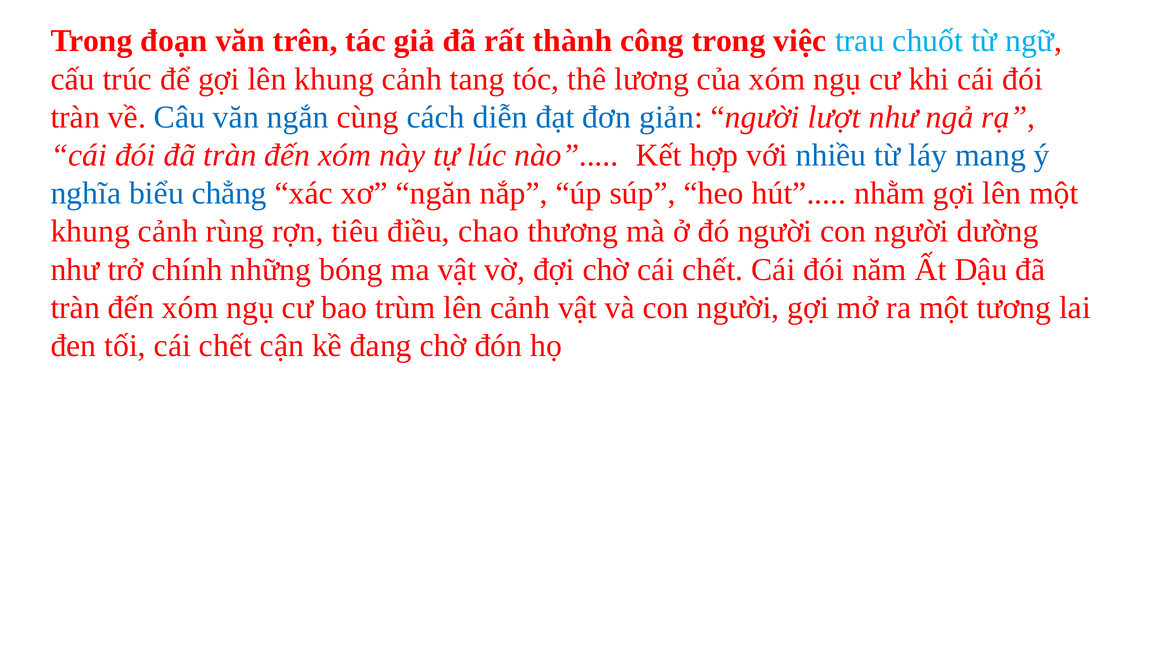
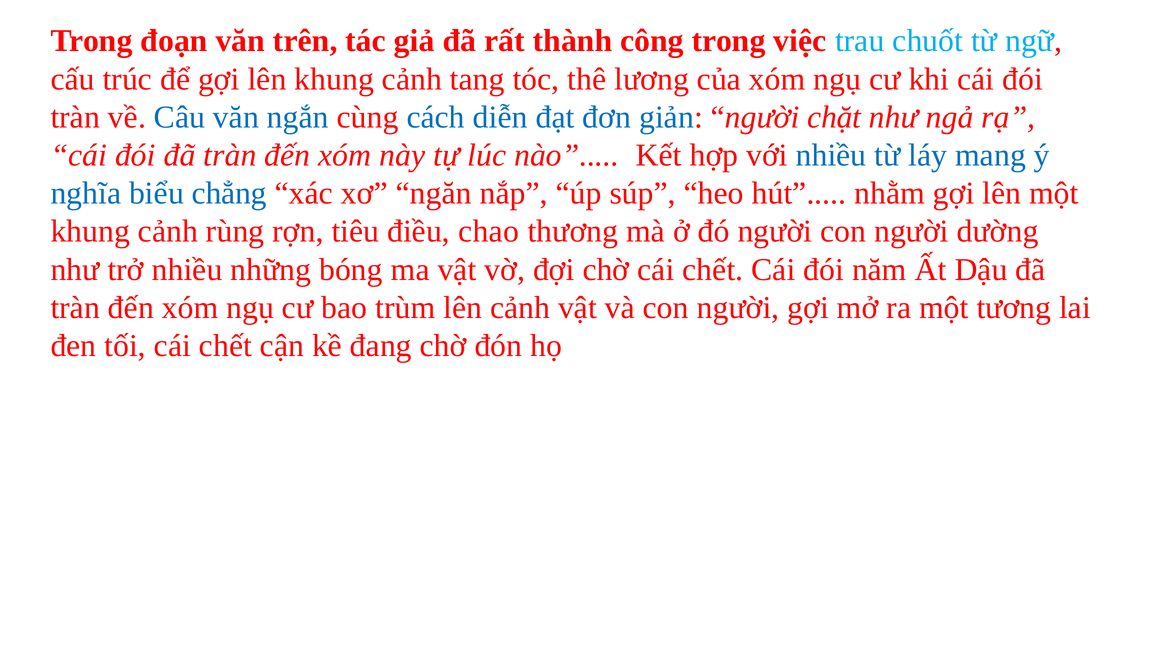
lượt: lượt -> chặt (834, 117)
trở chính: chính -> nhiều (187, 270)
